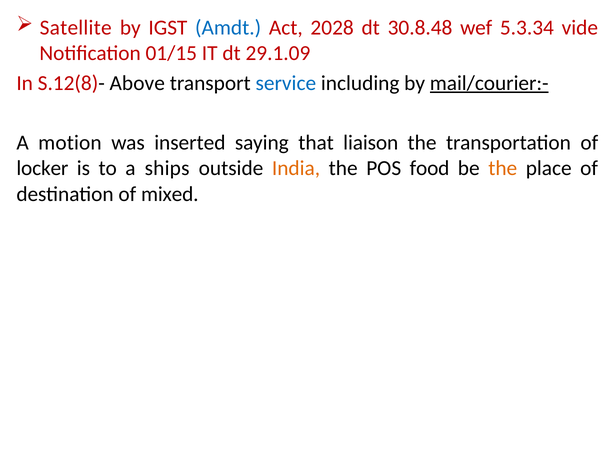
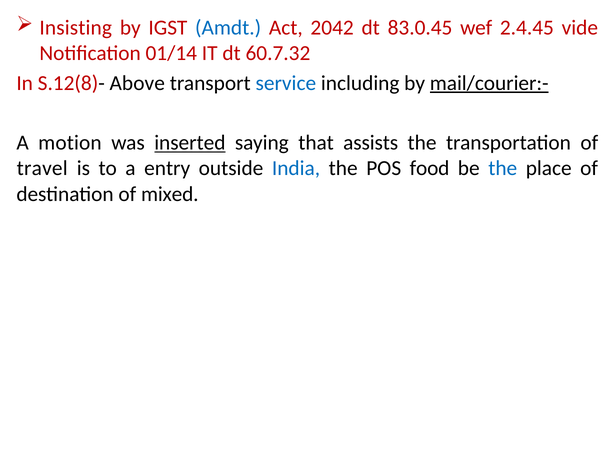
Satellite: Satellite -> Insisting (76, 28)
2028: 2028 -> 2042 (332, 28)
30.8.48: 30.8.48 -> 83.0.45 (420, 28)
5.3.34: 5.3.34 -> 2.4.45 (527, 28)
01/15: 01/15 -> 01/14 (171, 53)
29.1.09: 29.1.09 -> 60.7.32 (278, 53)
inserted underline: none -> present (190, 143)
liaison: liaison -> assists (371, 143)
locker: locker -> travel (42, 168)
ships: ships -> entry (167, 168)
India colour: orange -> blue (296, 168)
the colour: orange -> blue (503, 168)
